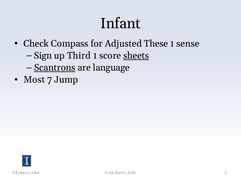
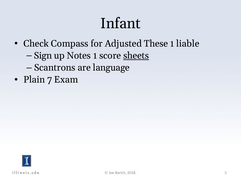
sense: sense -> liable (188, 44)
Third: Third -> Notes (79, 56)
Scantrons underline: present -> none (55, 68)
Most: Most -> Plain (34, 80)
Jump: Jump -> Exam (66, 80)
